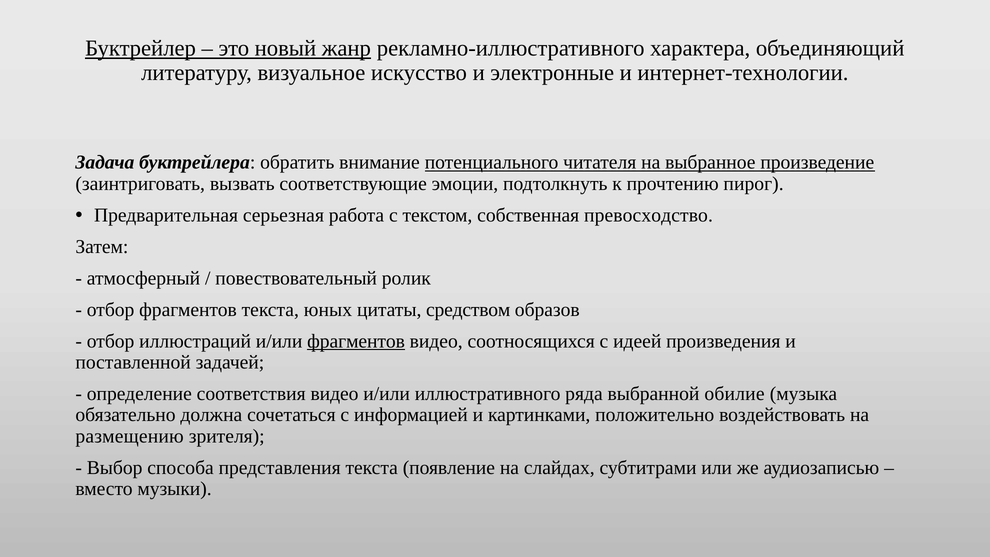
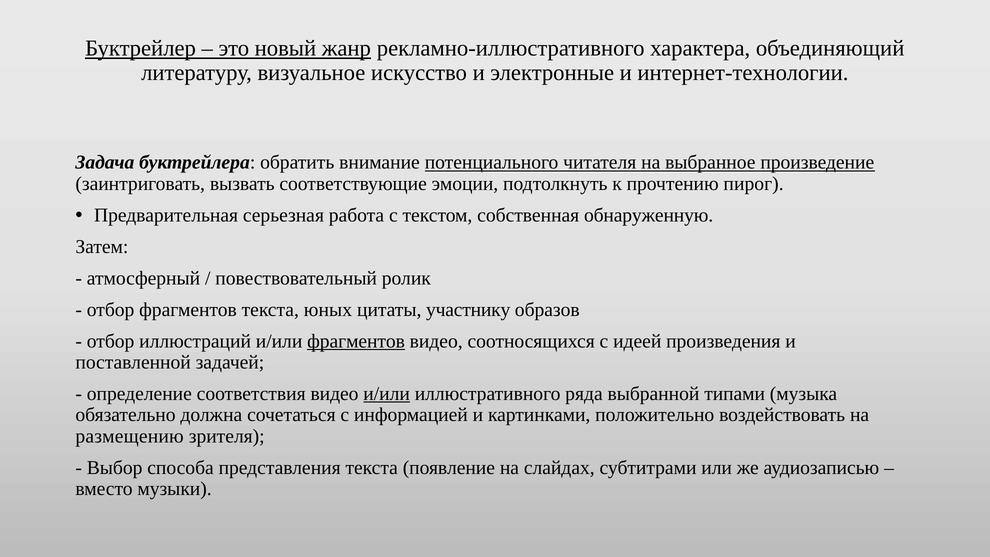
превосходство: превосходство -> обнаруженную (649, 215)
средством: средством -> участнику (468, 310)
и/или underline: none -> present (387, 394)
обилие: обилие -> типами (735, 394)
